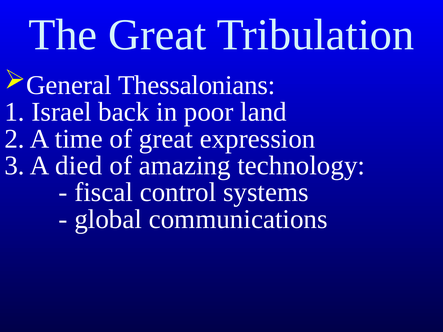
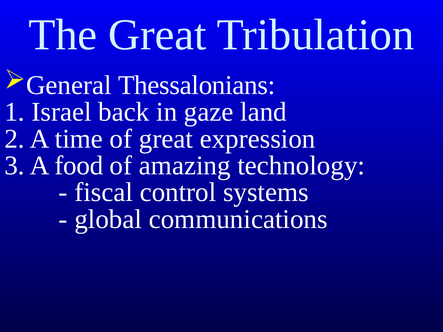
poor: poor -> gaze (209, 112)
died: died -> food (79, 166)
